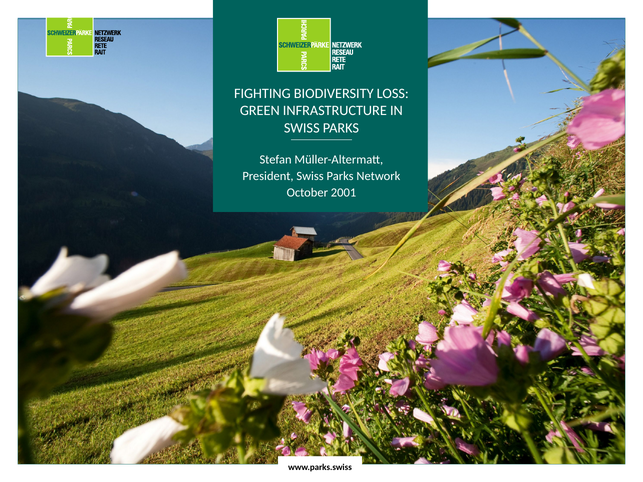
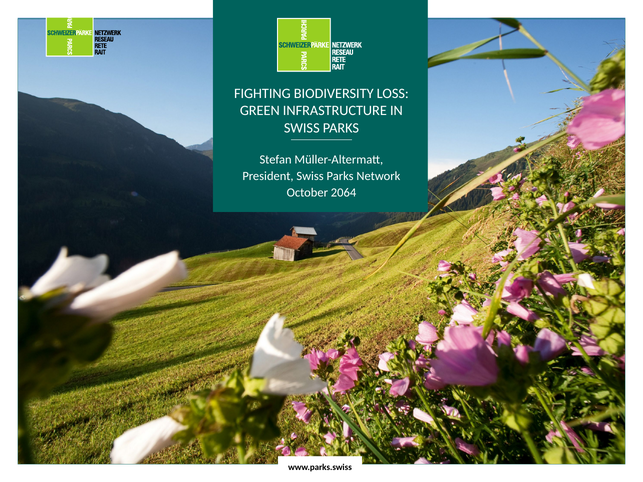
2001: 2001 -> 2064 (344, 193)
